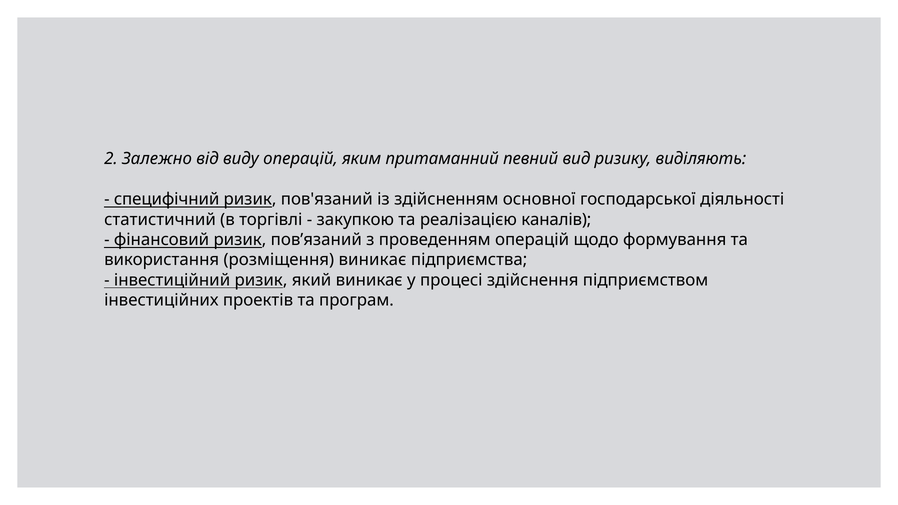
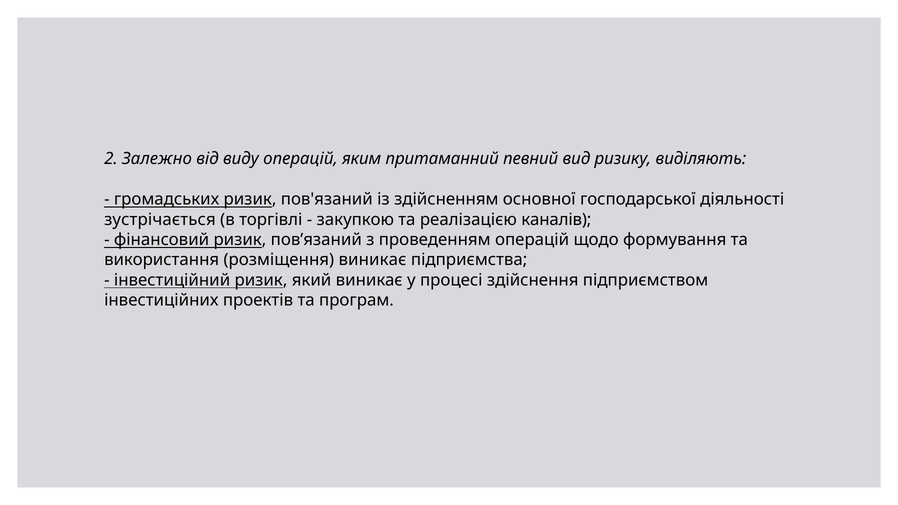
специфічний: специфічний -> громадських (167, 199)
статистичний: статистичний -> зустрічається (160, 220)
